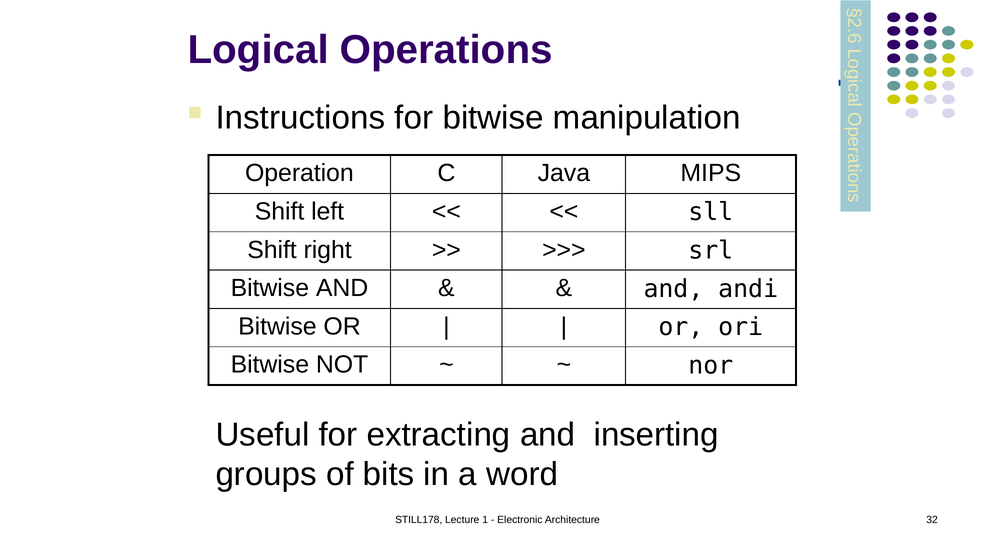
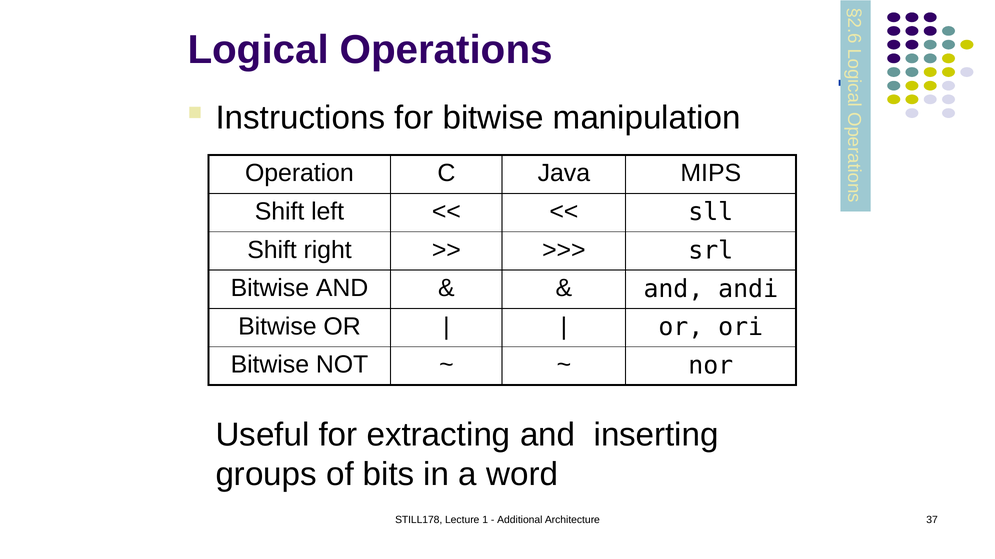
Electronic: Electronic -> Additional (520, 521)
32: 32 -> 37 (932, 521)
